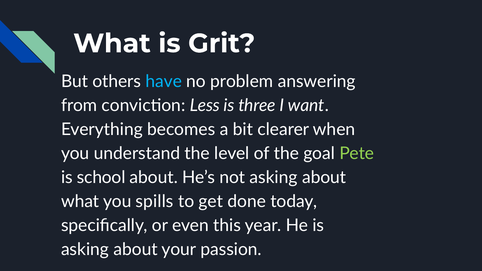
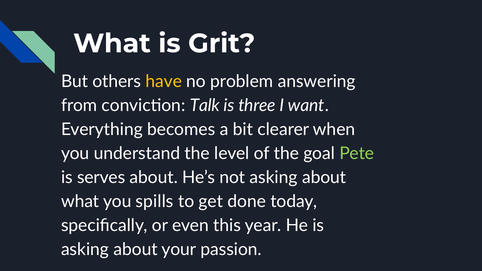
have colour: light blue -> yellow (164, 81)
Less: Less -> Talk (205, 105)
school: school -> serves (101, 177)
